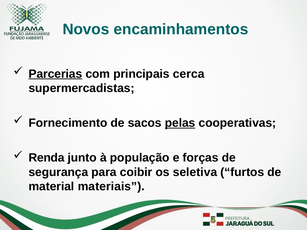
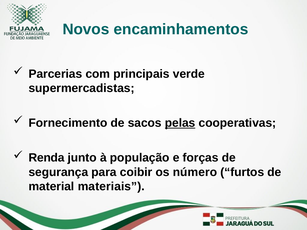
Parcerias underline: present -> none (55, 74)
cerca: cerca -> verde (189, 74)
seletiva: seletiva -> número (195, 172)
